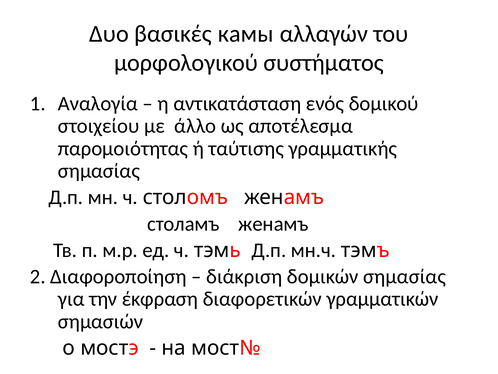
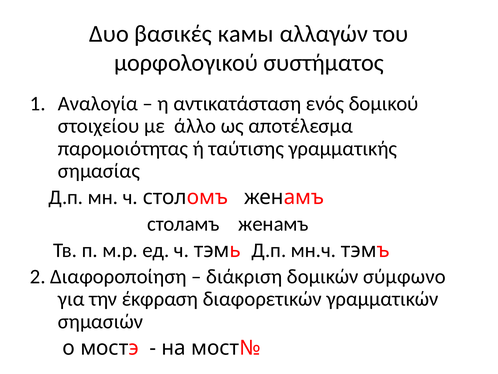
δομικών σημασίας: σημασίας -> σύμφωνο (404, 276)
